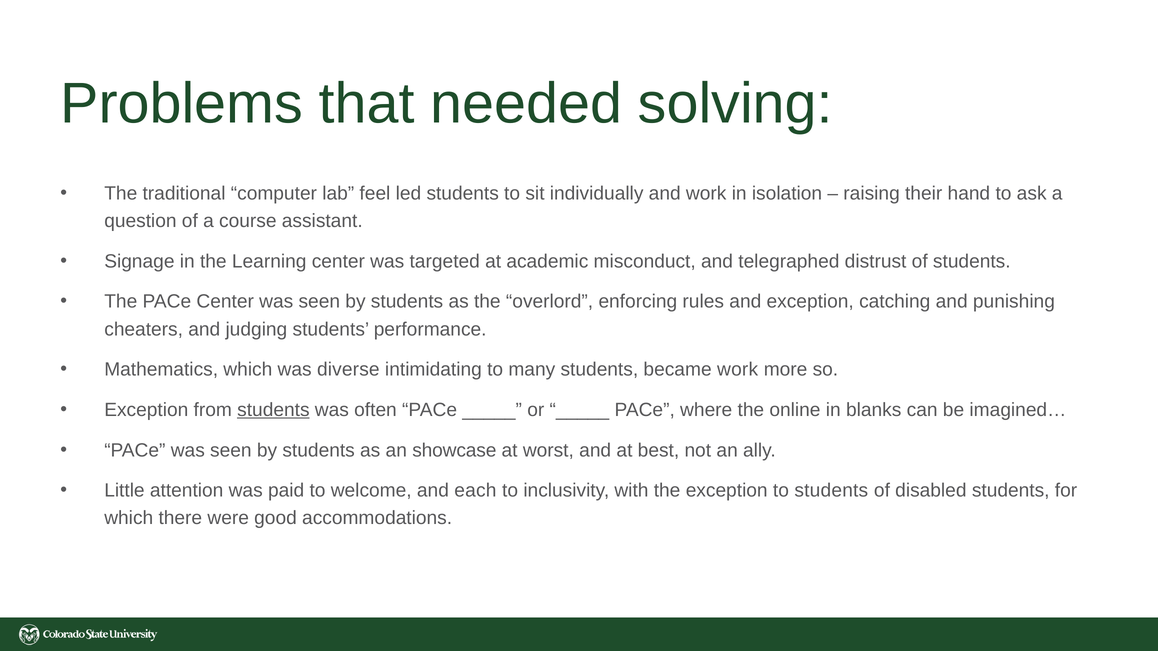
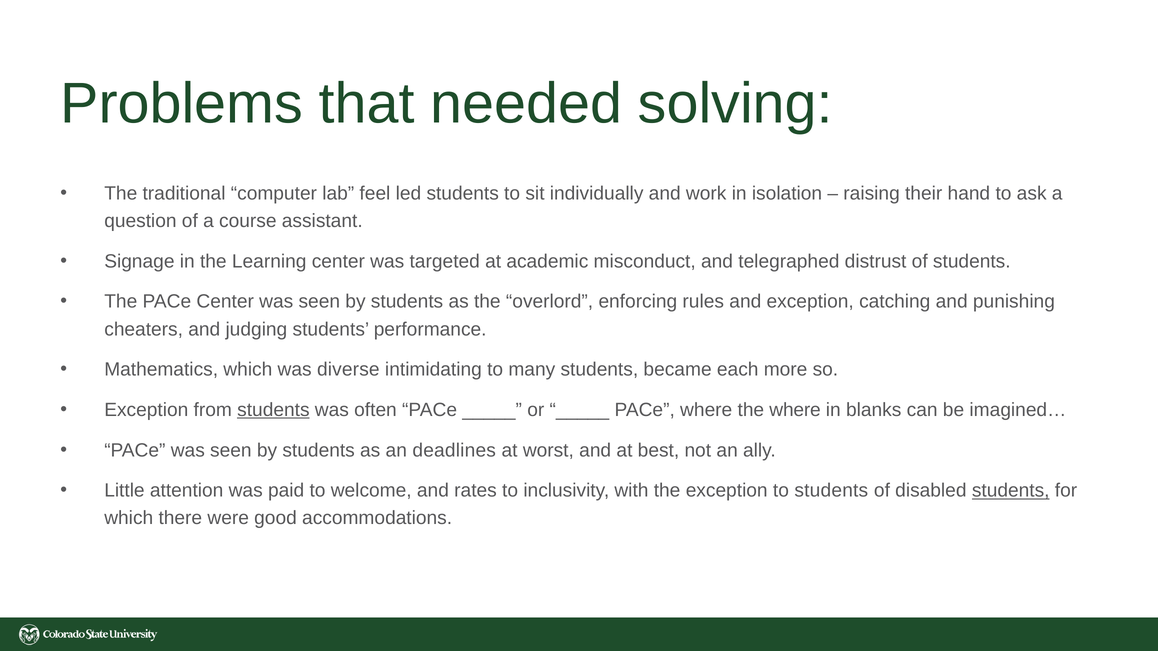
became work: work -> each (738, 370)
the online: online -> where (795, 410)
showcase: showcase -> deadlines (454, 451)
each: each -> rates (476, 491)
students underline: none -> present (1011, 491)
